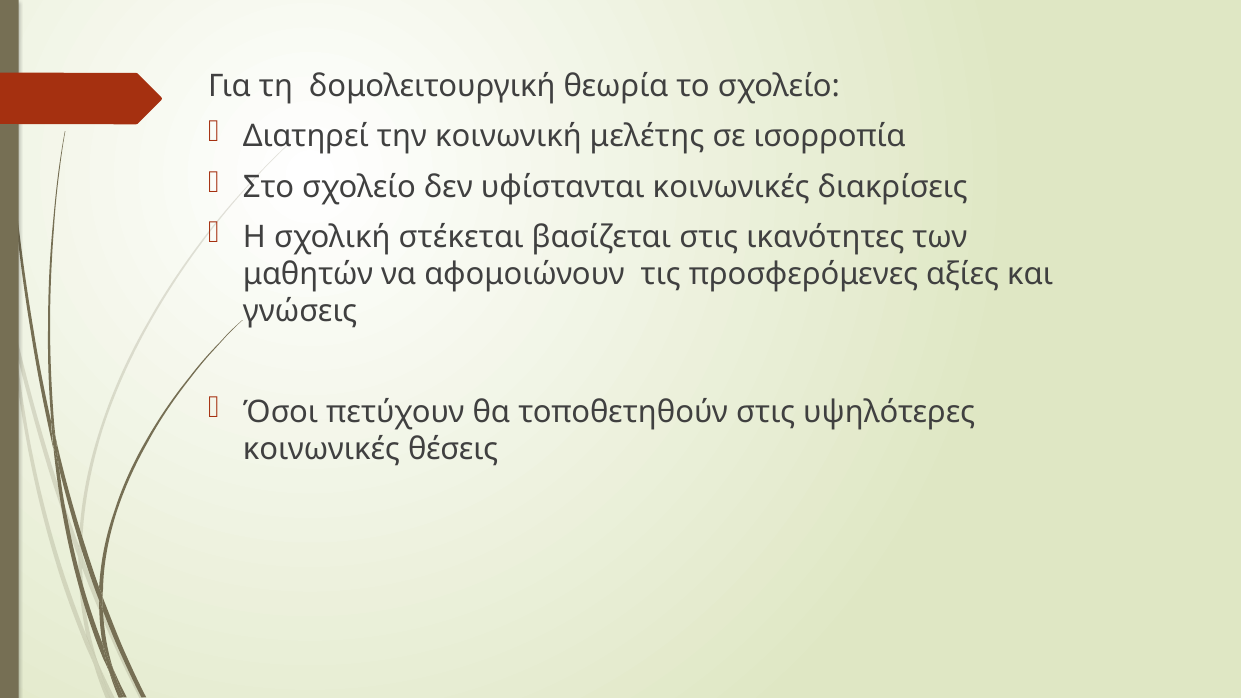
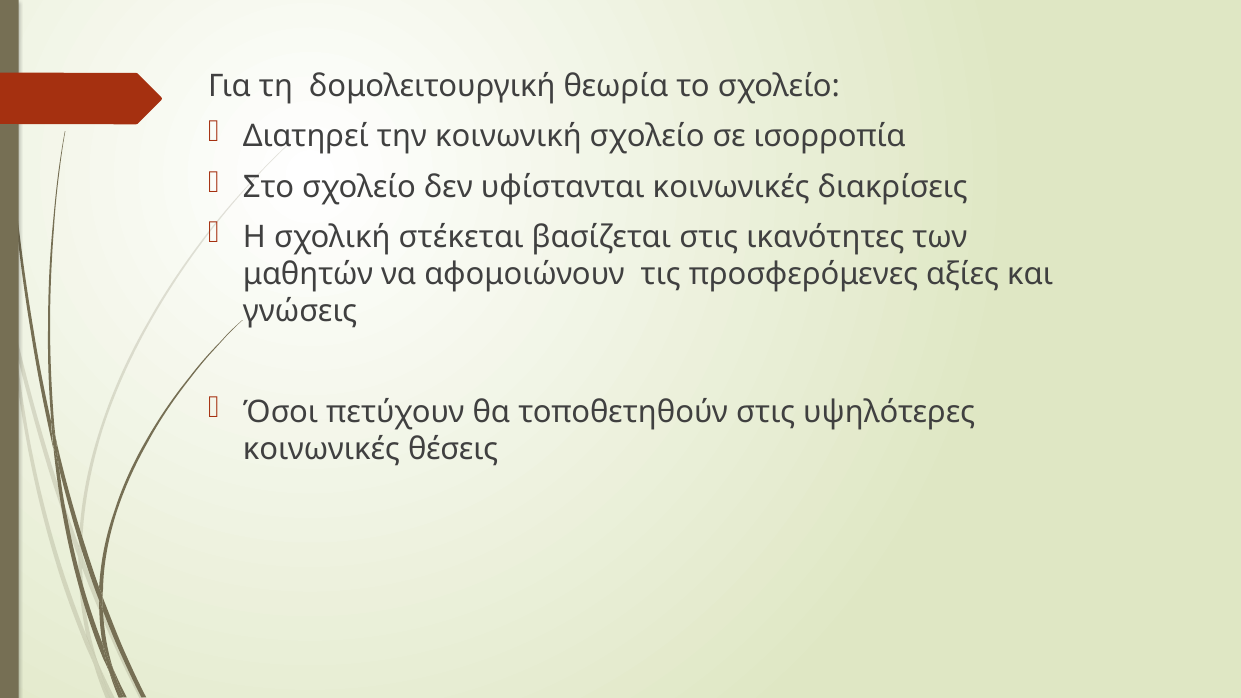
κοινωνική μελέτης: μελέτης -> σχολείο (647, 137)
